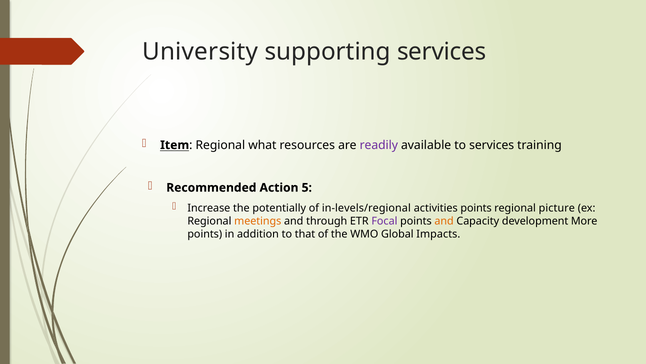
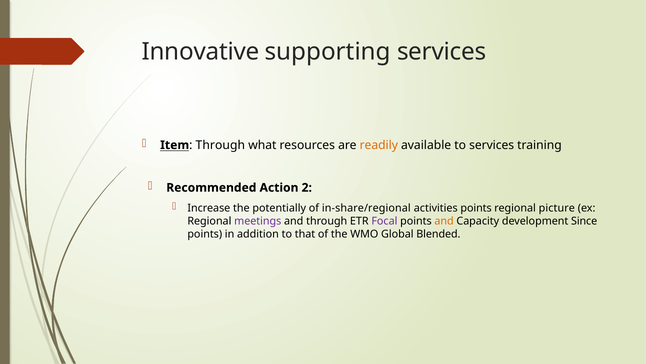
University: University -> Innovative (201, 52)
Regional: Regional -> Through (220, 145)
readily colour: purple -> orange (379, 145)
5: 5 -> 2 (307, 187)
in-levels/regional: in-levels/regional -> in-share/regional (366, 208)
meetings colour: orange -> purple (258, 221)
More: More -> Since (584, 221)
Impacts: Impacts -> Blended (438, 234)
